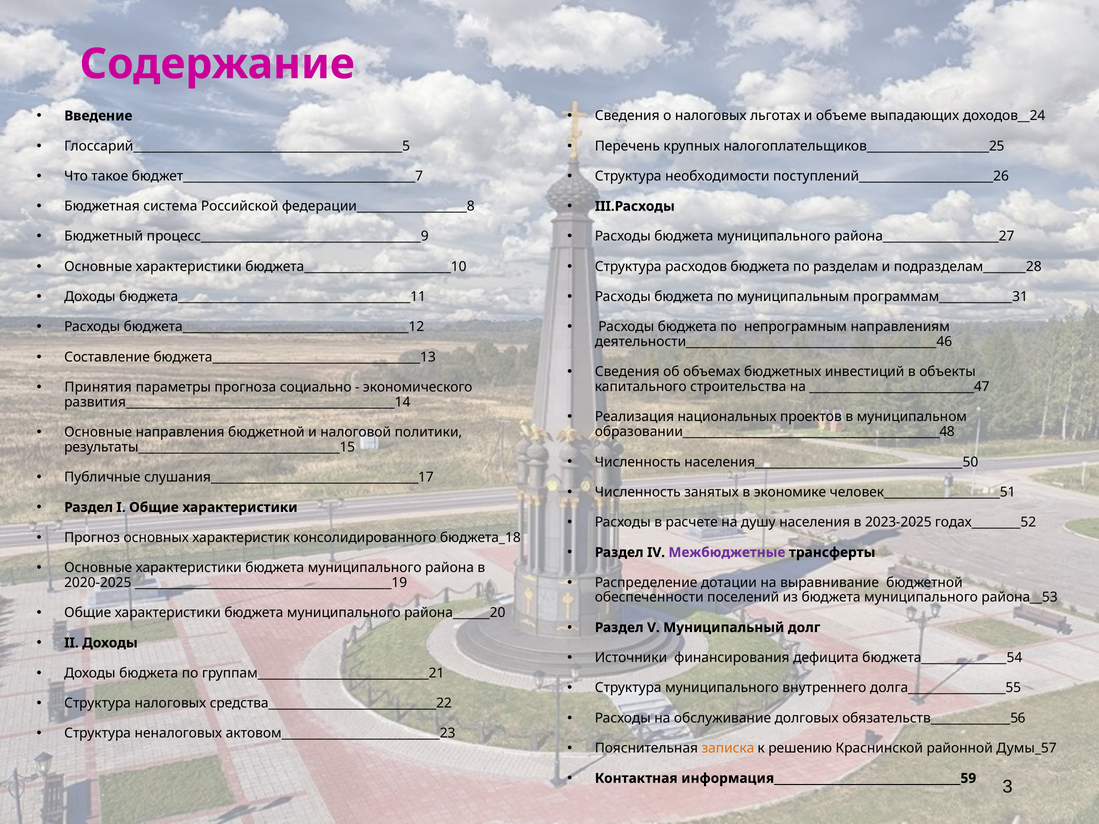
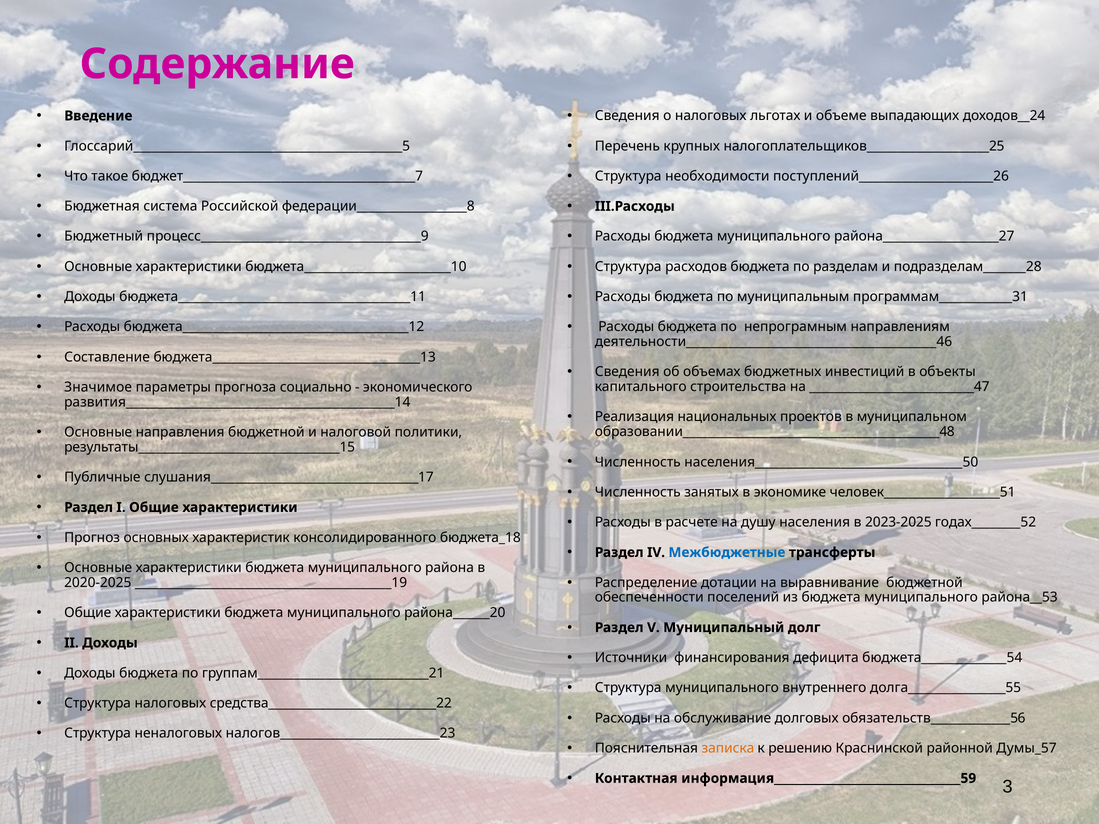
Принятия: Принятия -> Значимое (98, 387)
Межбюджетные colour: purple -> blue (727, 553)
актовом__________________________23: актовом__________________________23 -> налогов__________________________23 (341, 734)
